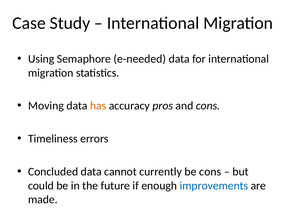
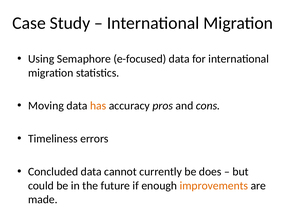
e-needed: e-needed -> e-focused (140, 59)
be cons: cons -> does (210, 172)
improvements colour: blue -> orange (214, 186)
